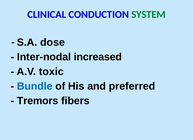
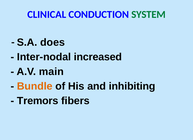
dose: dose -> does (53, 42)
toxic: toxic -> main (51, 72)
Bundle colour: blue -> orange (35, 86)
preferred: preferred -> inhibiting (132, 86)
